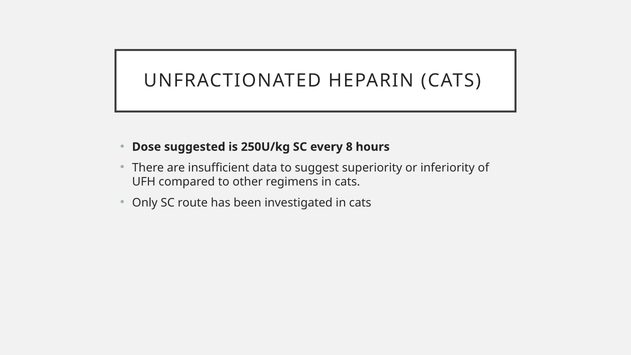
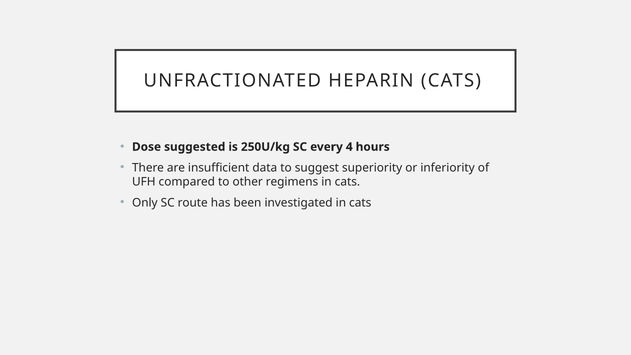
8: 8 -> 4 (349, 147)
